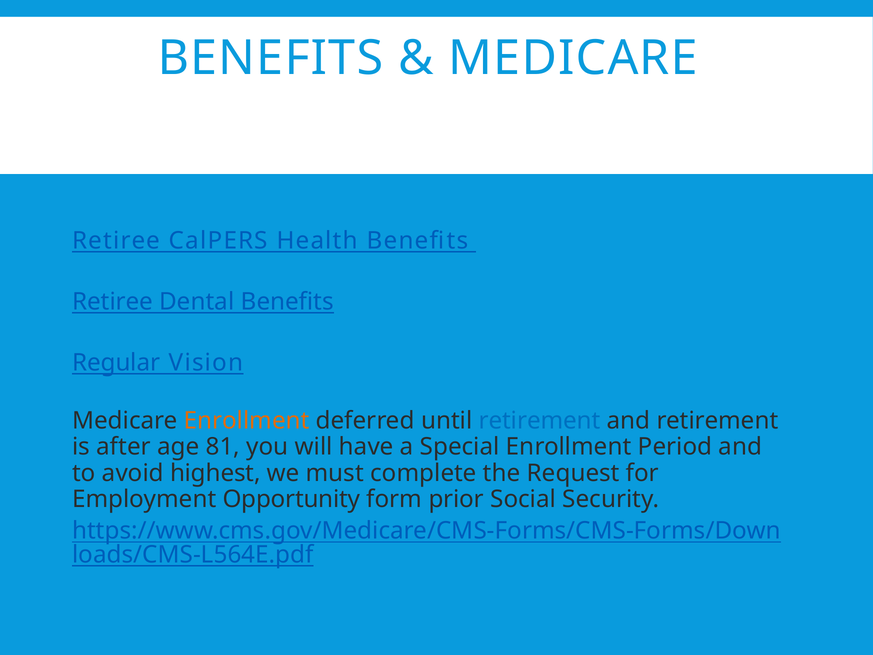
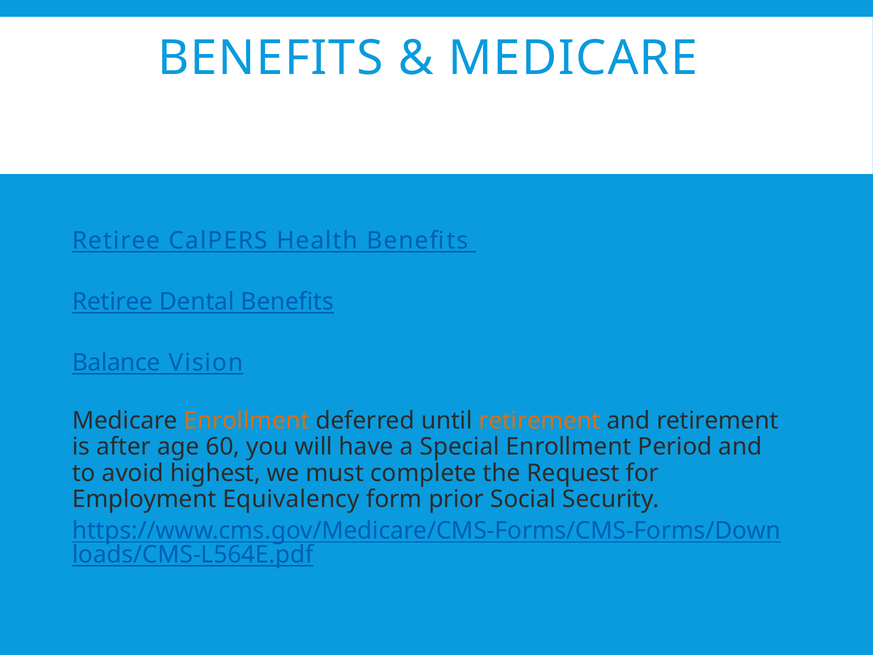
Regular: Regular -> Balance (116, 363)
retirement colour: blue -> orange (540, 421)
81: 81 -> 60 (223, 447)
Opportunity: Opportunity -> Equivalency (291, 499)
